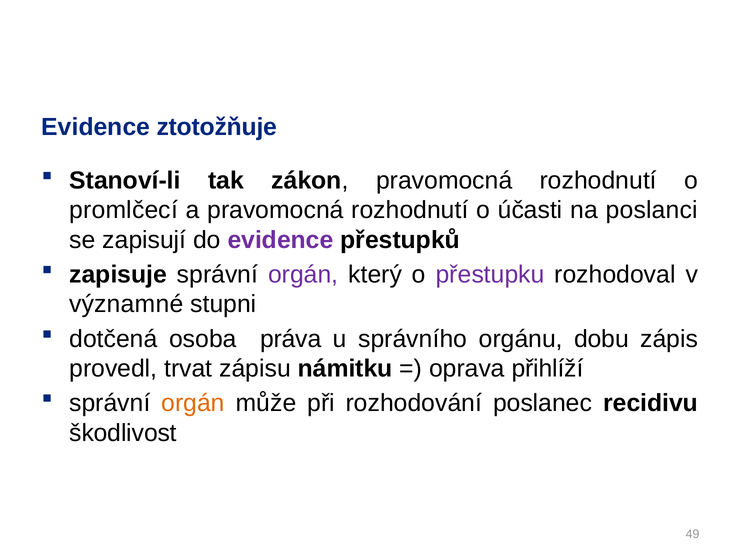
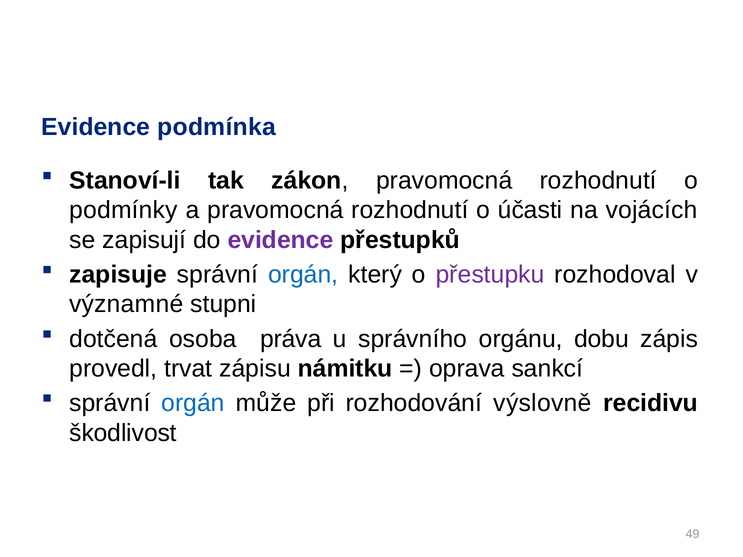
ztotožňuje: ztotožňuje -> podmínka (217, 127)
promlčecí: promlčecí -> podmínky (124, 210)
poslanci: poslanci -> vojácích (652, 210)
orgán colour: purple -> blue (303, 275)
přihlíží: přihlíží -> sankcí (547, 369)
orgán colour: orange -> blue (193, 403)
poslanec: poslanec -> výslovně (542, 403)
